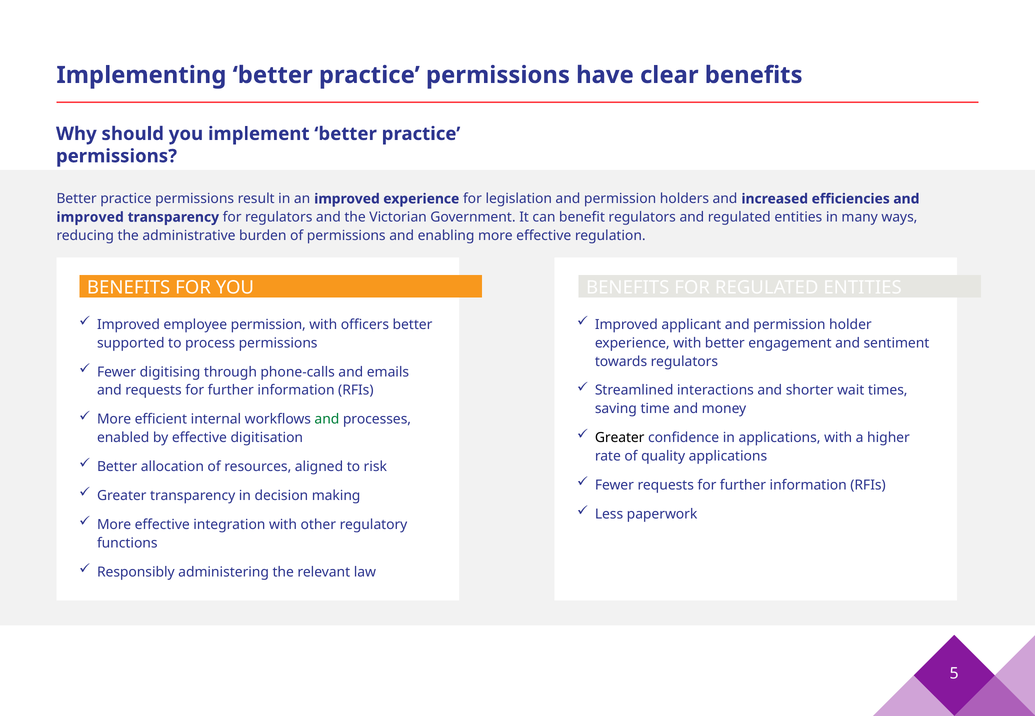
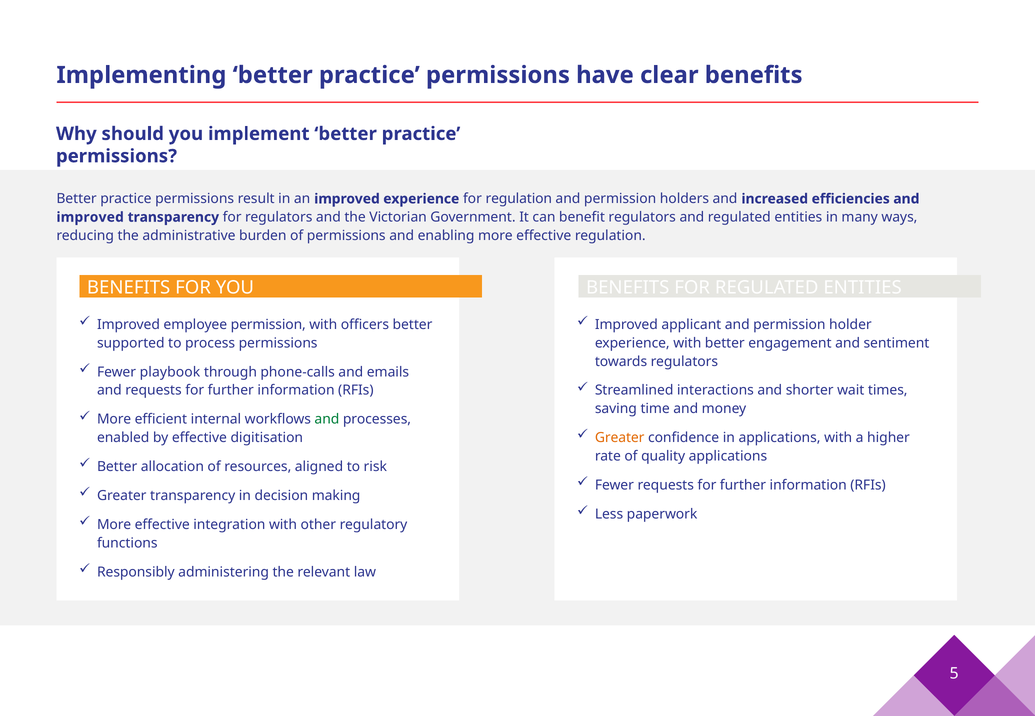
for legislation: legislation -> regulation (519, 199)
digitising: digitising -> playbook (170, 372)
Greater colour: black -> orange (620, 438)
